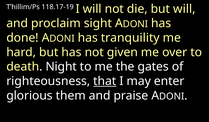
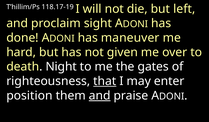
but will: will -> left (184, 9)
tranquility: tranquility -> maneuver (130, 38)
glorious: glorious -> position (29, 96)
and underline: none -> present (100, 96)
